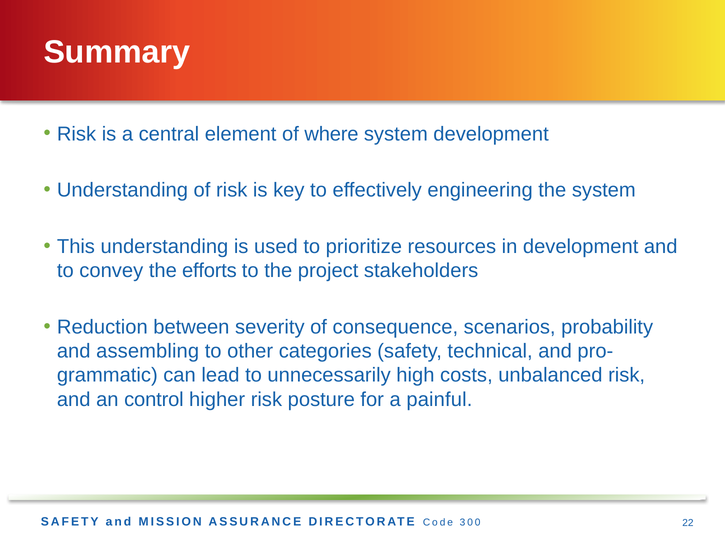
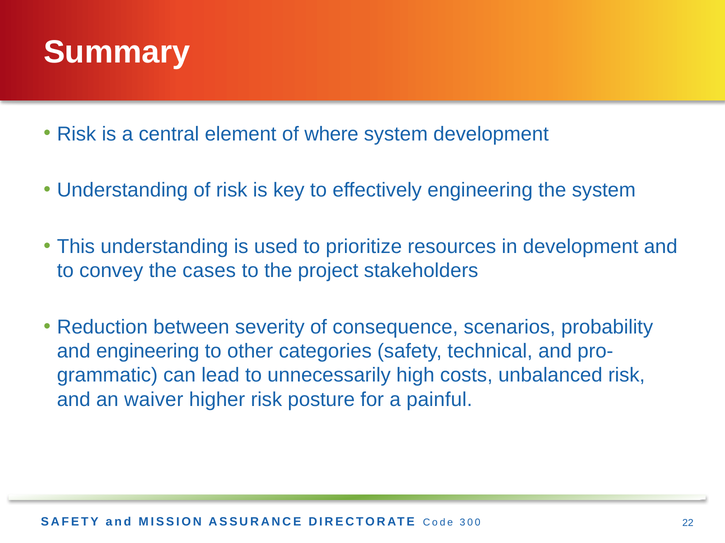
efforts: efforts -> cases (209, 271)
and assembling: assembling -> engineering (148, 352)
control: control -> waiver (154, 400)
